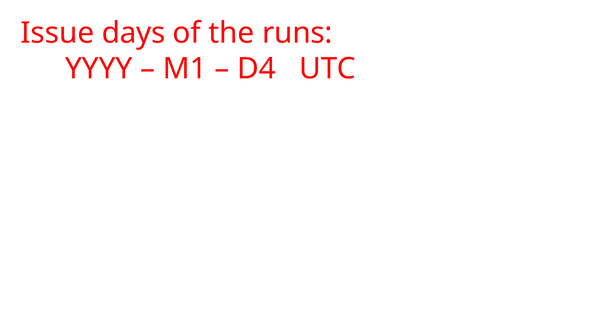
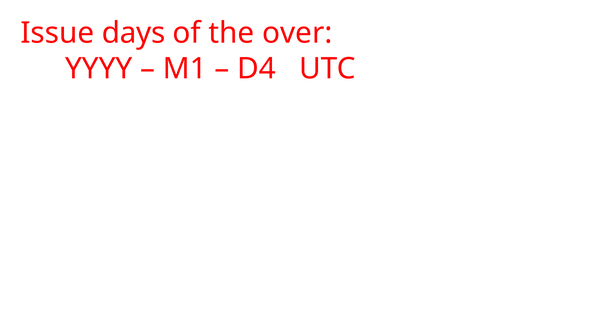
runs: runs -> over (297, 33)
